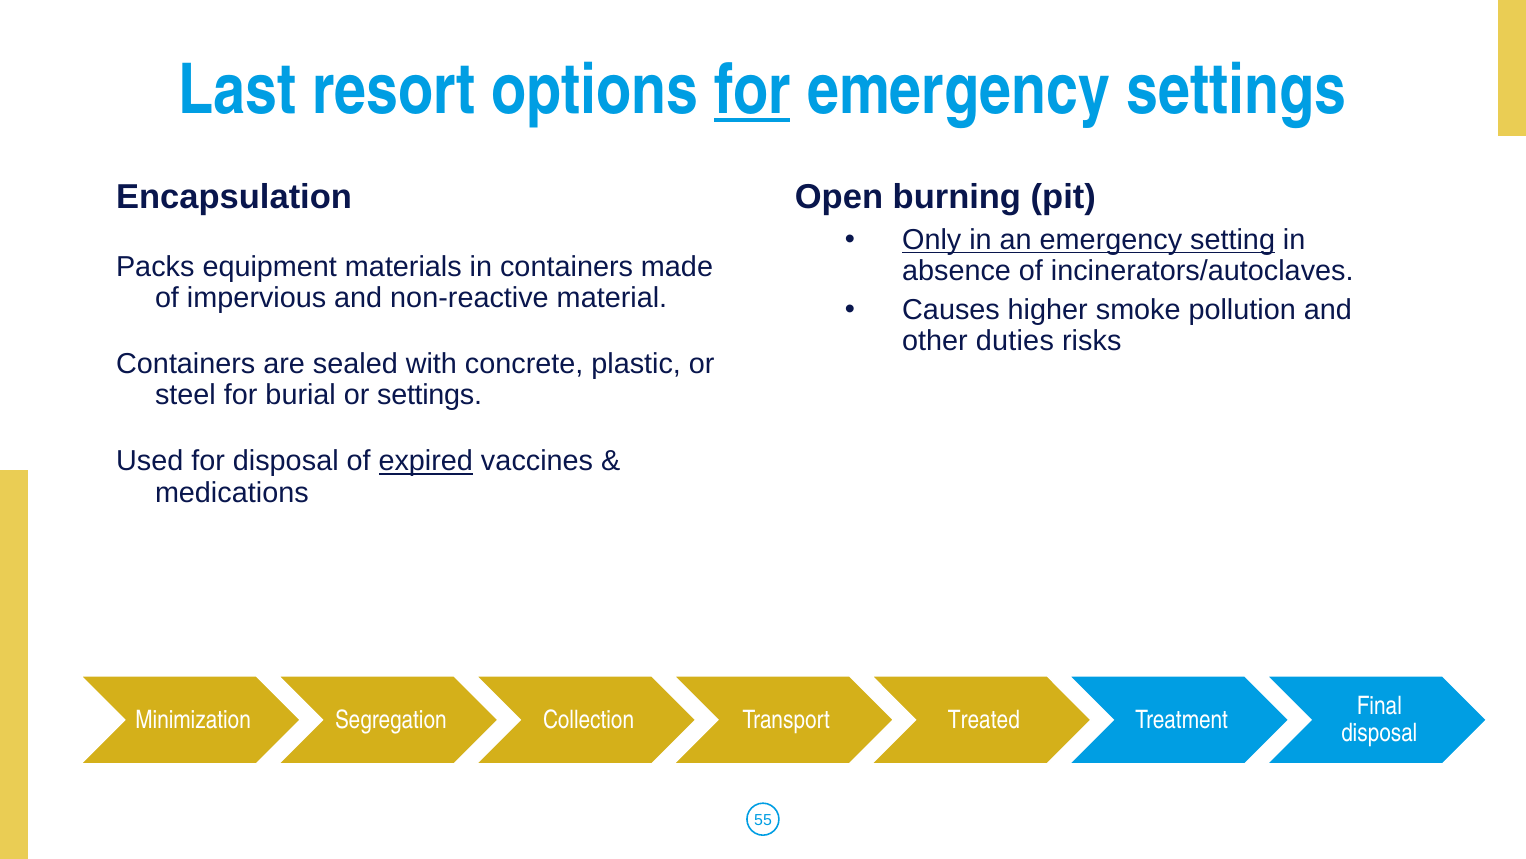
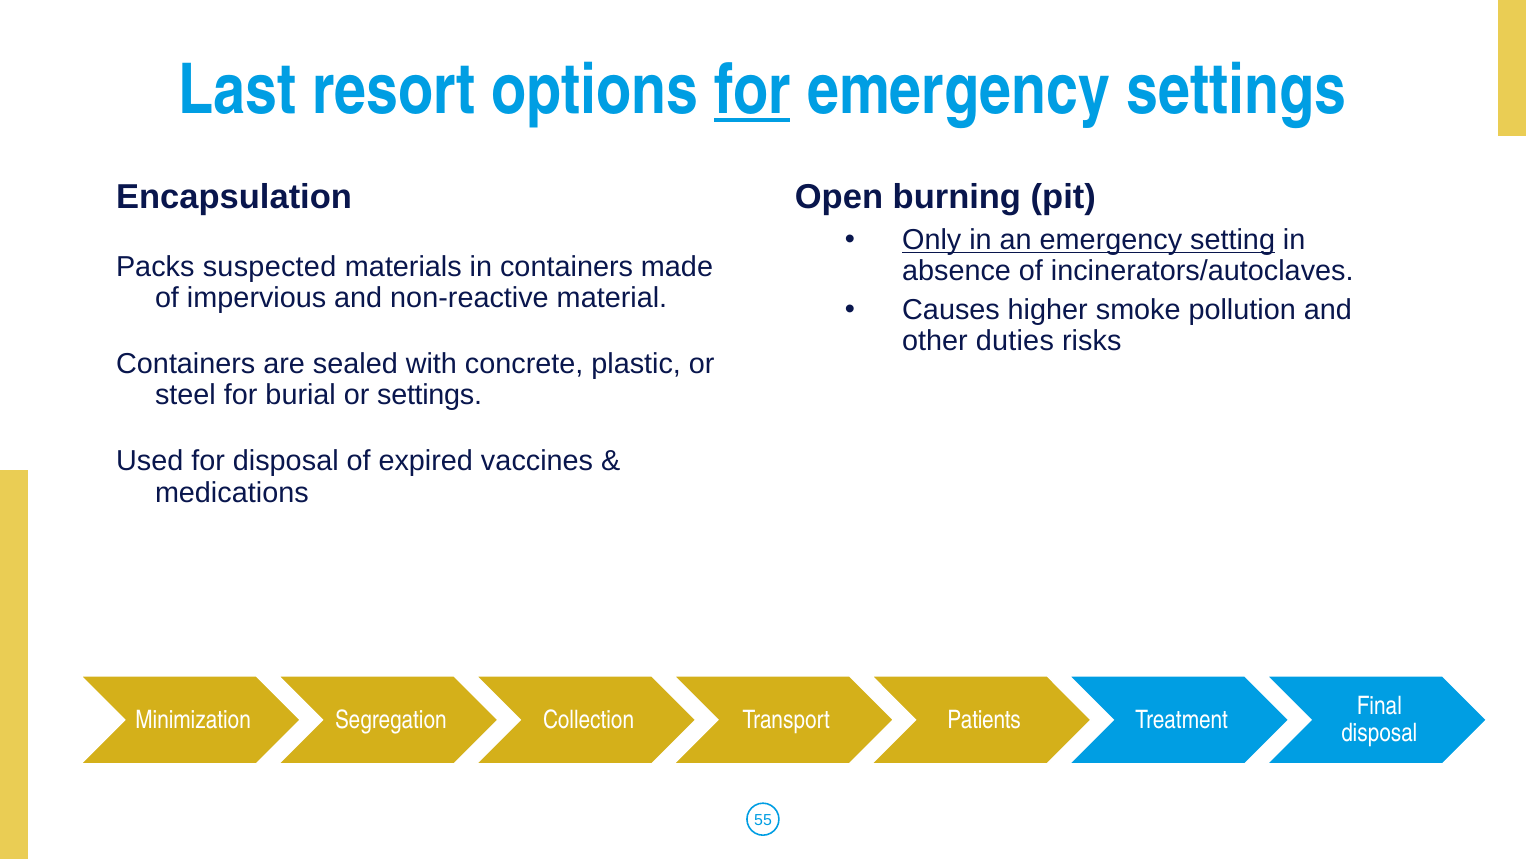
equipment: equipment -> suspected (270, 267)
expired underline: present -> none (426, 461)
Treated: Treated -> Patients (984, 719)
